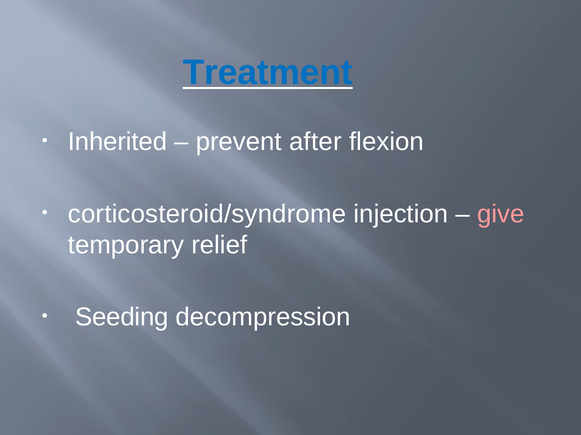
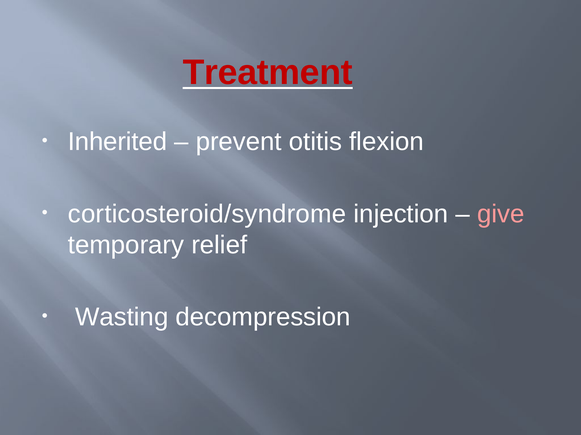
Treatment colour: blue -> red (268, 73)
after: after -> otitis (315, 142)
Seeding: Seeding -> Wasting (122, 318)
